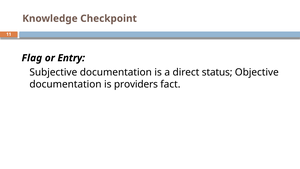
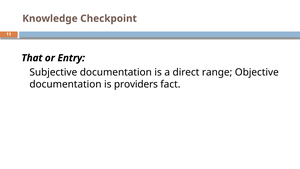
Flag: Flag -> That (32, 58)
status: status -> range (217, 72)
